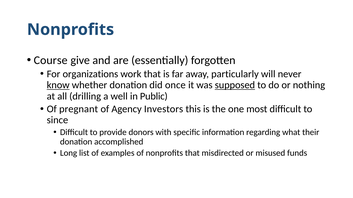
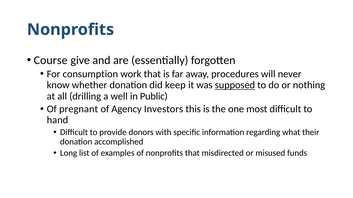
organizations: organizations -> consumption (90, 74)
particularly: particularly -> procedures (235, 74)
know underline: present -> none (58, 85)
once: once -> keep (175, 85)
since: since -> hand (57, 120)
